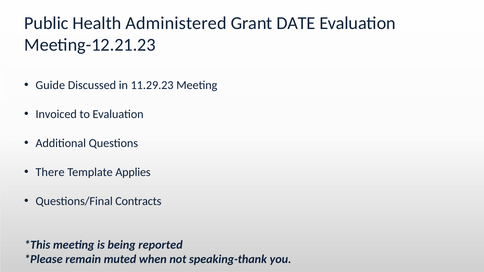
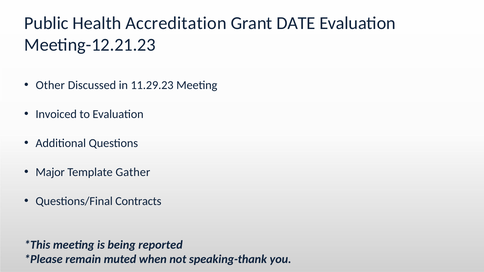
Administered: Administered -> Accreditation (176, 23)
Guide: Guide -> Other (50, 85)
There: There -> Major (50, 172)
Applies: Applies -> Gather (133, 172)
